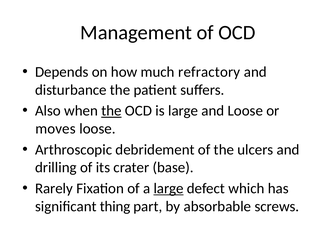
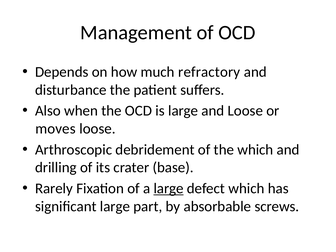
the underline: present -> none (111, 111)
the ulcers: ulcers -> which (255, 150)
significant thing: thing -> large (115, 206)
